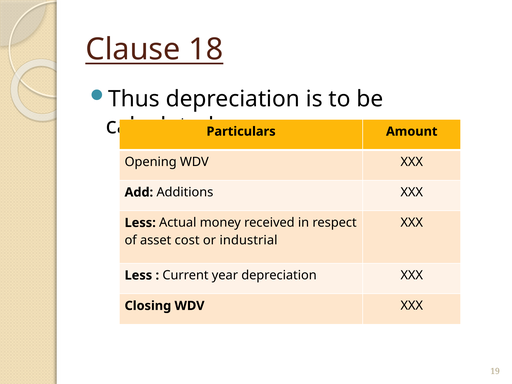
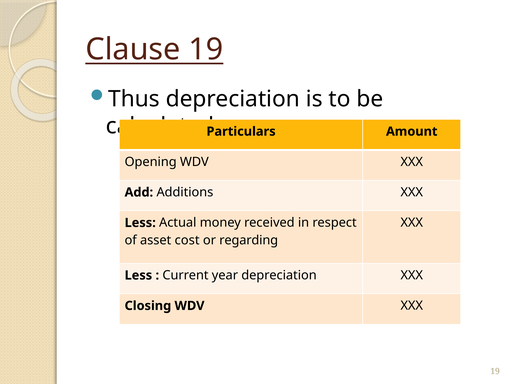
Clause 18: 18 -> 19 (206, 50)
industrial: industrial -> regarding (249, 240)
